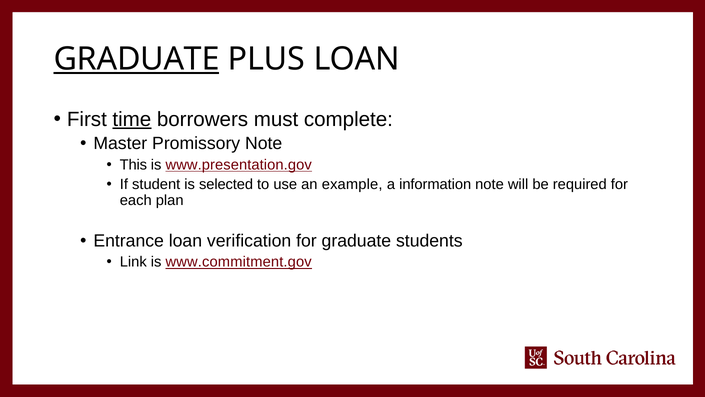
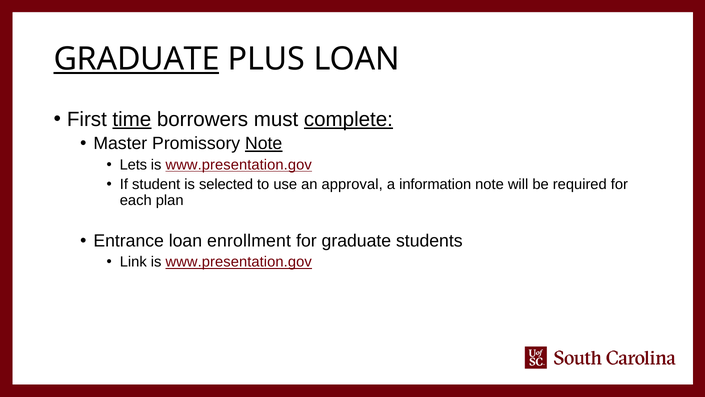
complete underline: none -> present (348, 119)
Note underline: none -> present (264, 143)
This: This -> Lets (133, 165)
example: example -> approval (352, 184)
verification: verification -> enrollment (249, 241)
Link is www.commitment.gov: www.commitment.gov -> www.presentation.gov (239, 262)
